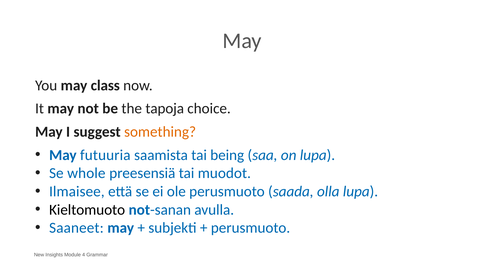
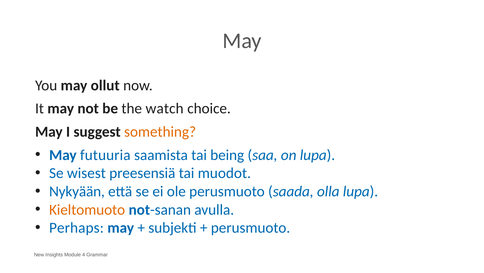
class: class -> ollut (105, 85)
tapoja: tapoja -> watch (165, 108)
whole: whole -> wisest (86, 173)
Ilmaisee: Ilmaisee -> Nykyään (77, 191)
Kieltomuoto colour: black -> orange (87, 209)
Saaneet: Saaneet -> Perhaps (76, 227)
